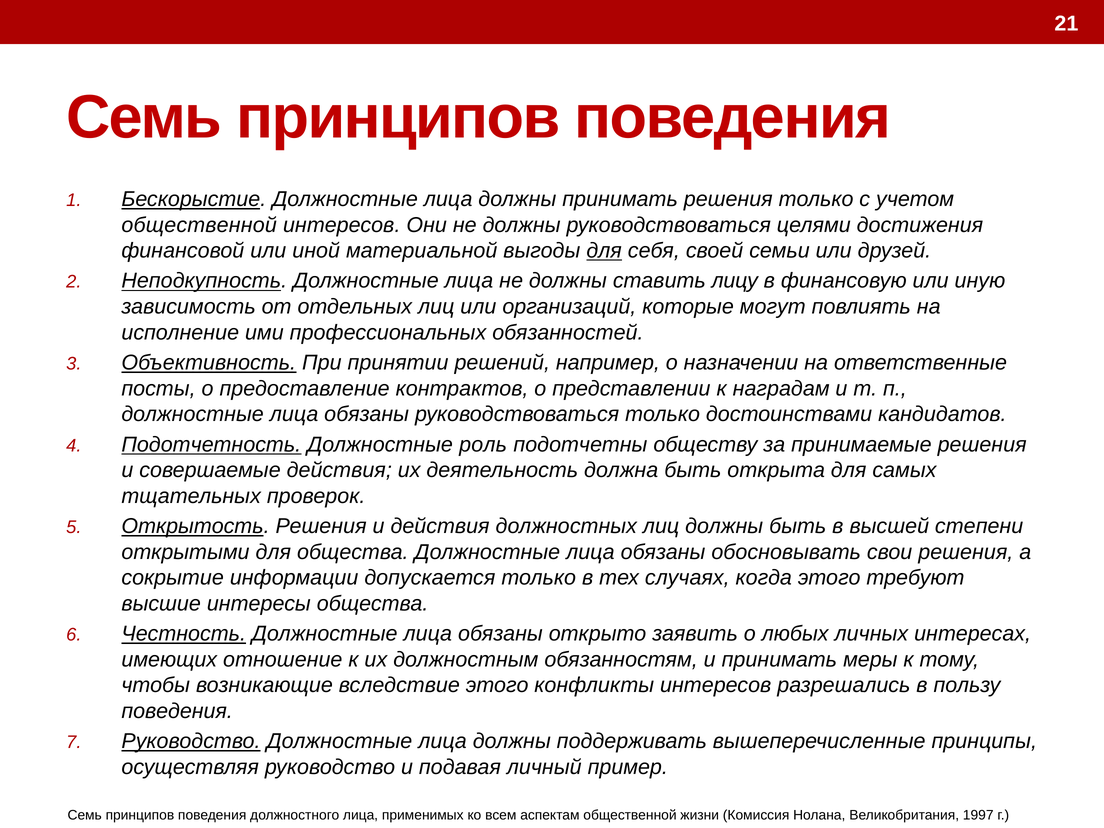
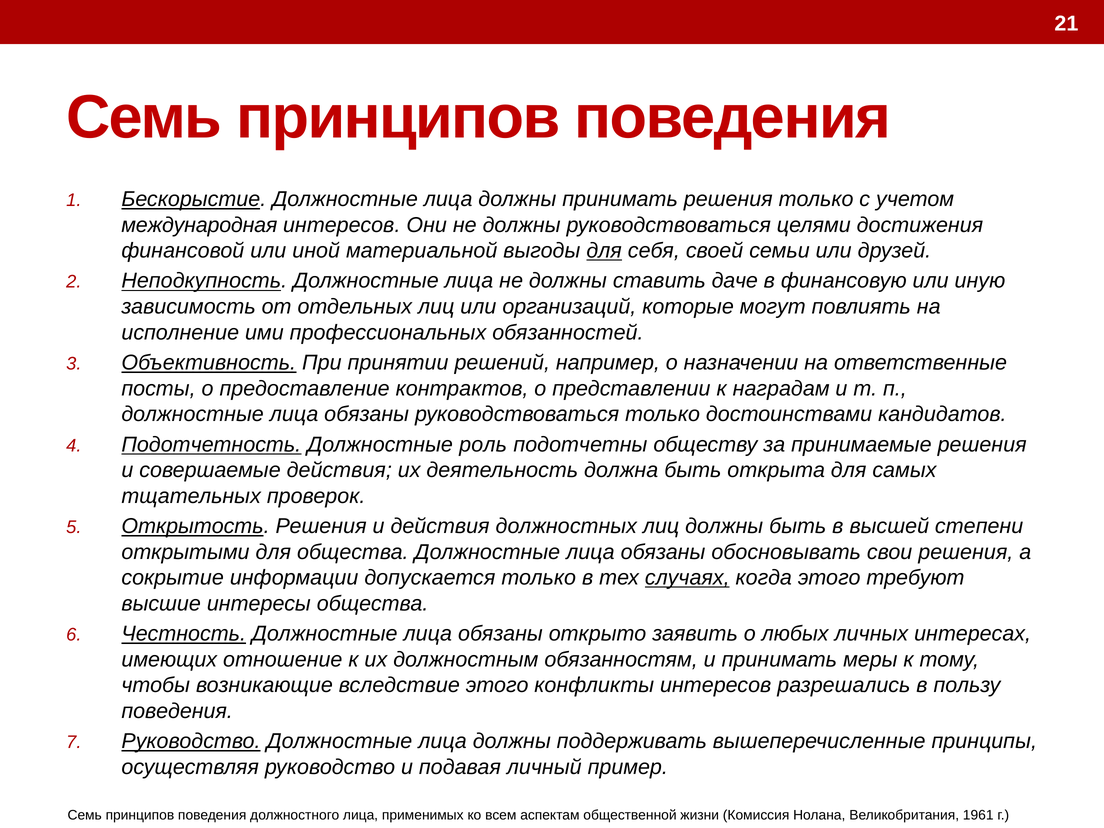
общественной: общественной -> международная (199, 225)
лицу: лицу -> даче (735, 281)
случаях underline: none -> present (687, 578)
1997: 1997 -> 1961 (978, 815)
